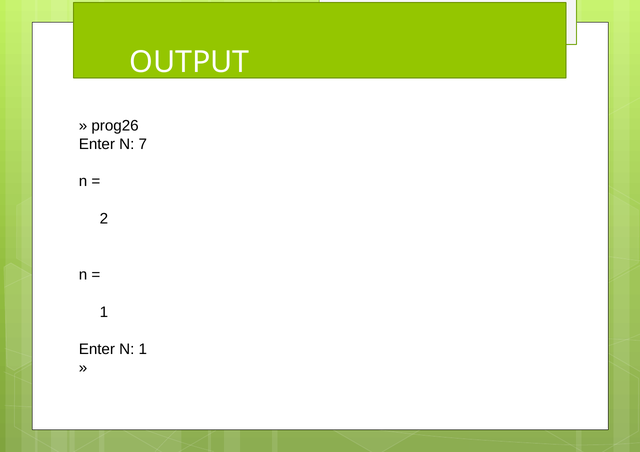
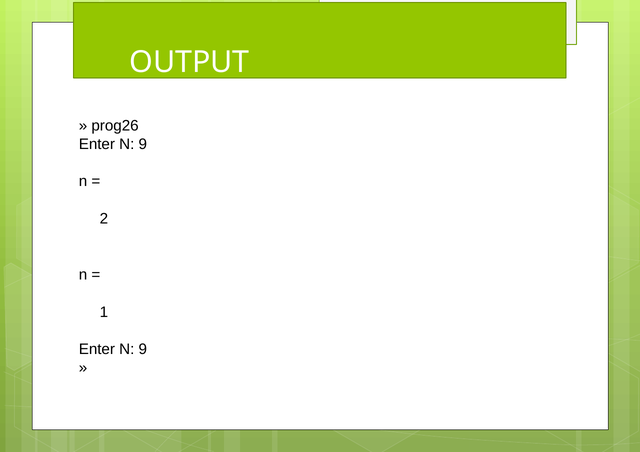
7: 7 -> 9 (143, 144)
1: 1 -> 9 (143, 350)
